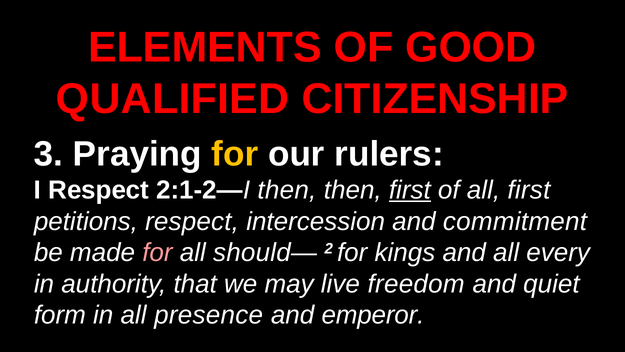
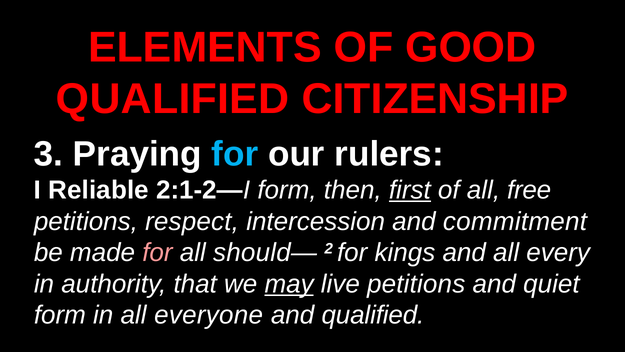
for colour: yellow -> light blue (235, 154)
I Respect: Respect -> Reliable (99, 190)
2:1-2—I then: then -> form (287, 190)
all first: first -> free (529, 190)
may underline: none -> present (289, 284)
live freedom: freedom -> petitions (416, 284)
presence: presence -> everyone (209, 315)
and emperor: emperor -> qualified (373, 315)
